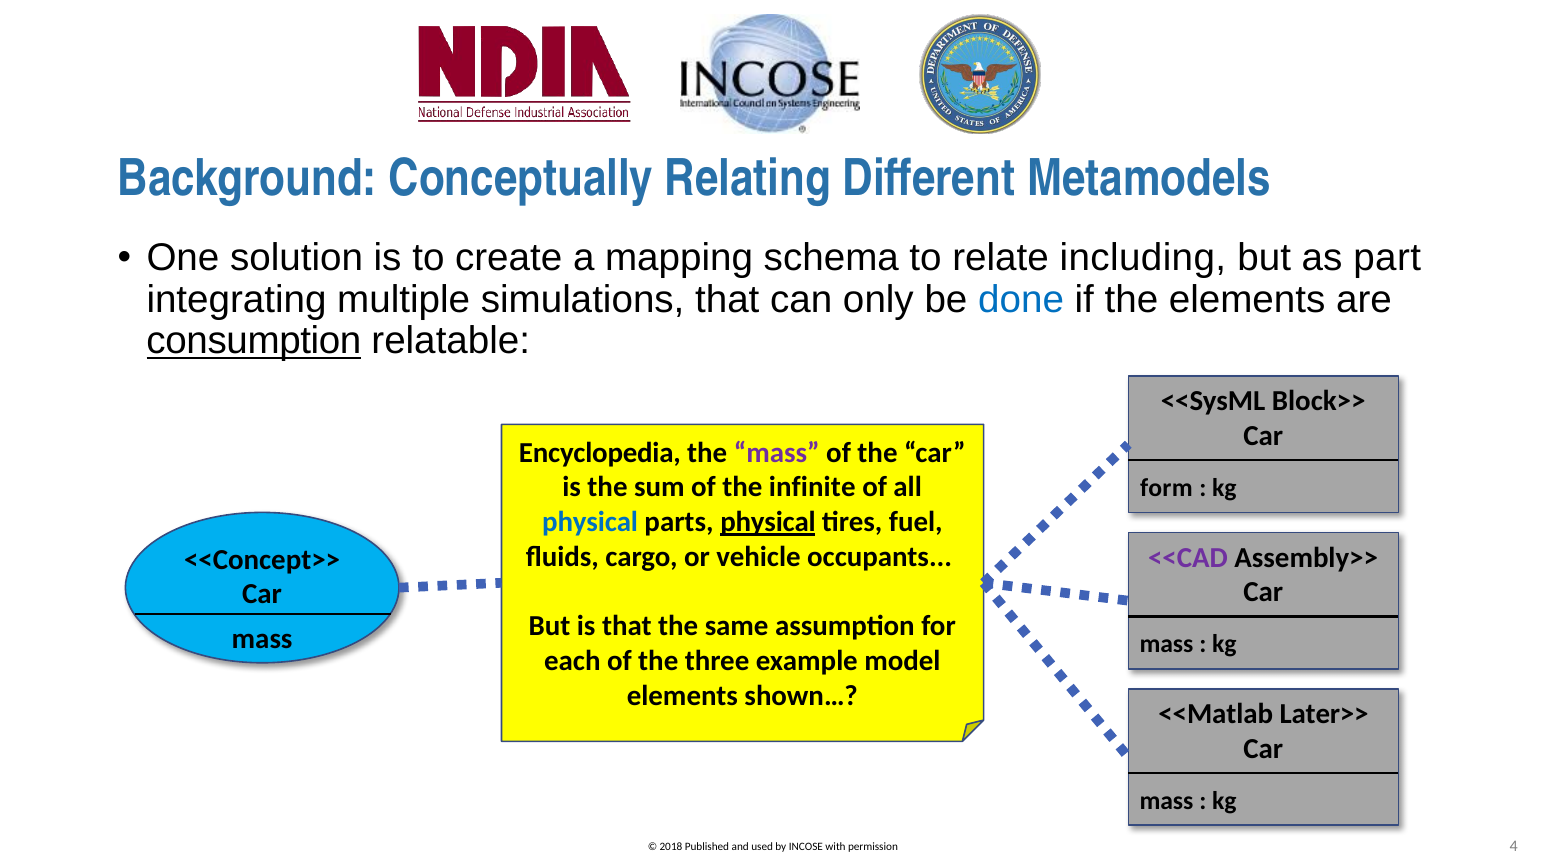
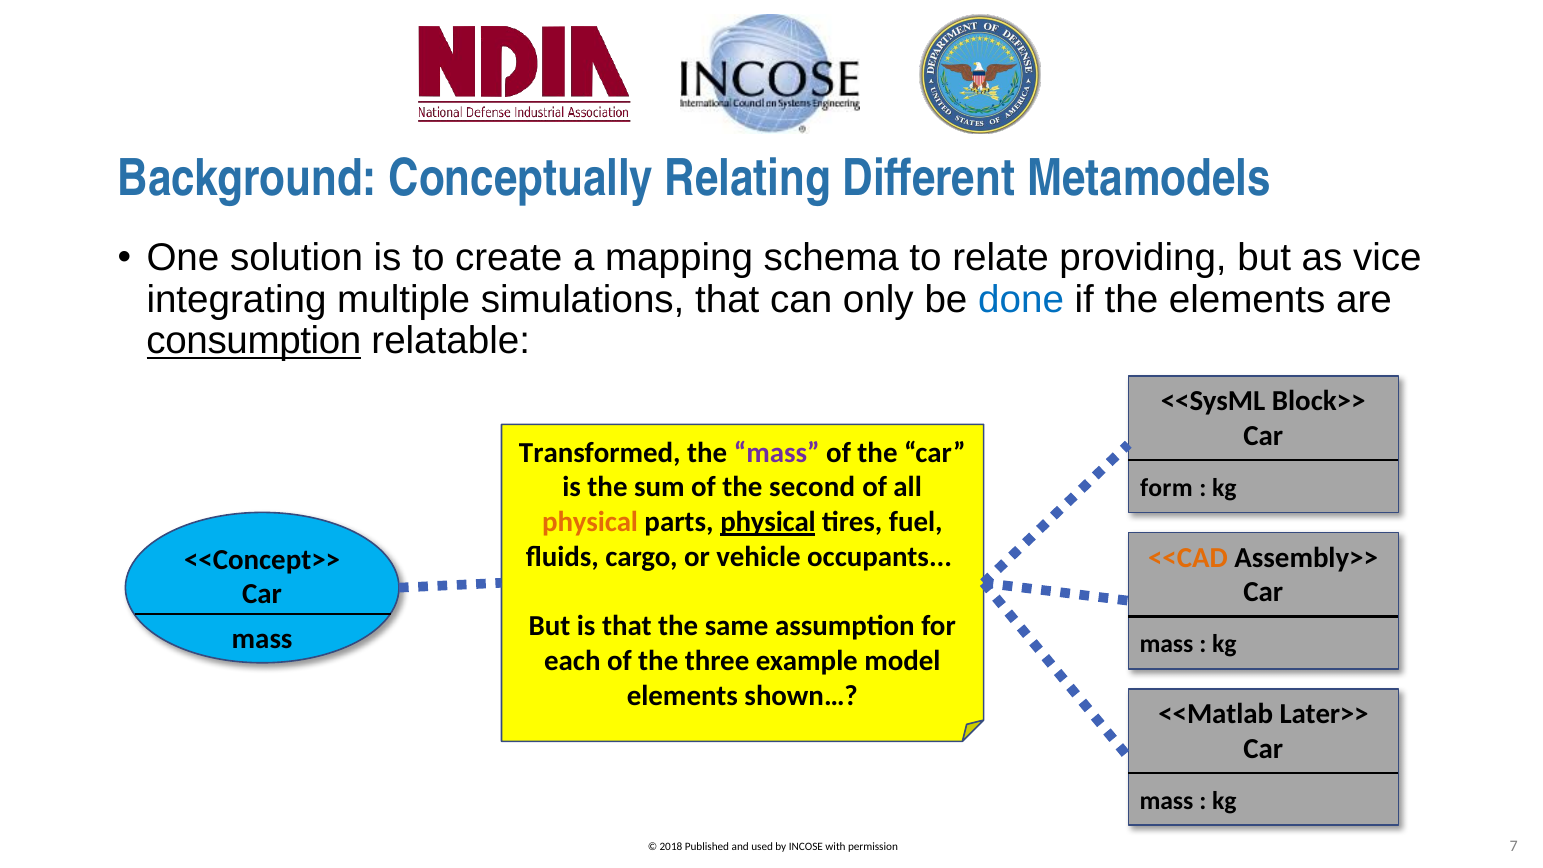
including: including -> providing (1143, 258)
part: part -> vice (1387, 258)
Encyclopedia: Encyclopedia -> Transformed (600, 453)
infinite: infinite -> second (812, 487)
physical colour: blue -> orange (590, 522)
<<CAD colour: purple -> orange (1188, 558)
4: 4 -> 7 (1514, 846)
